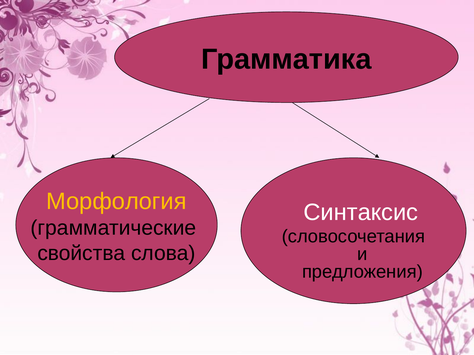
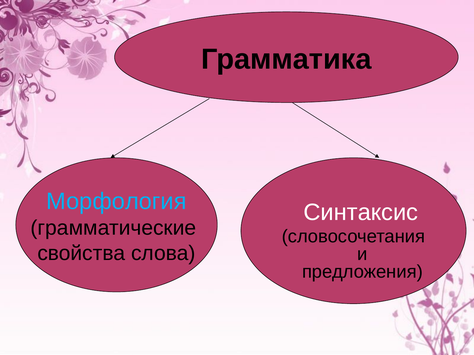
Морфология colour: yellow -> light blue (116, 202)
